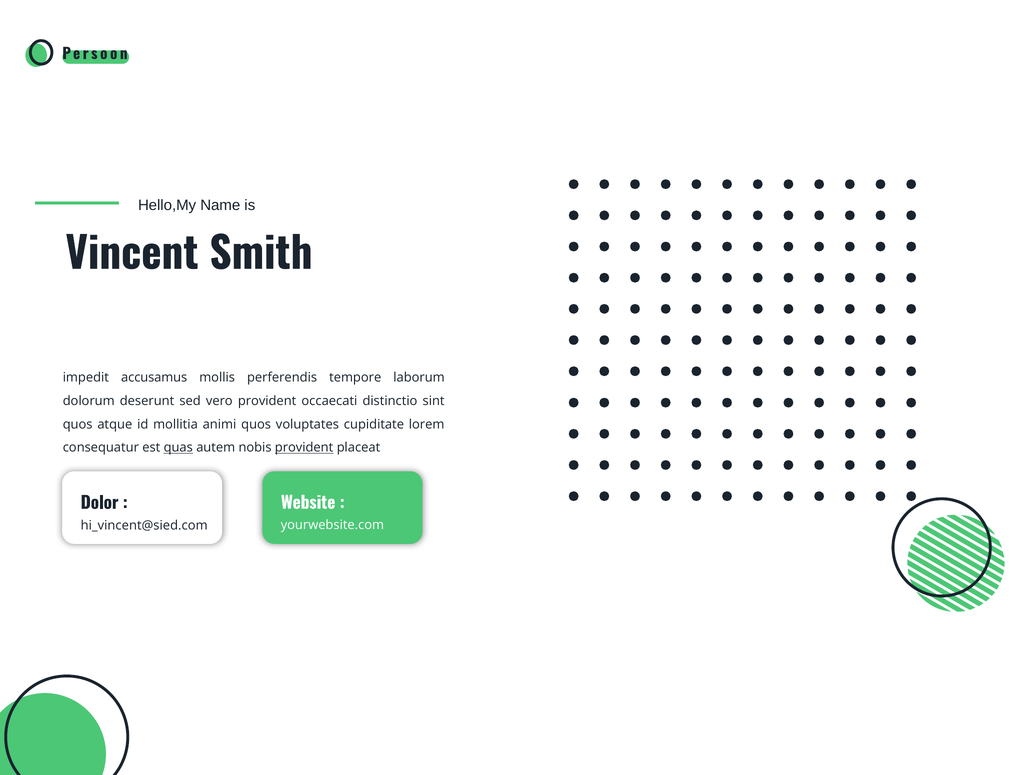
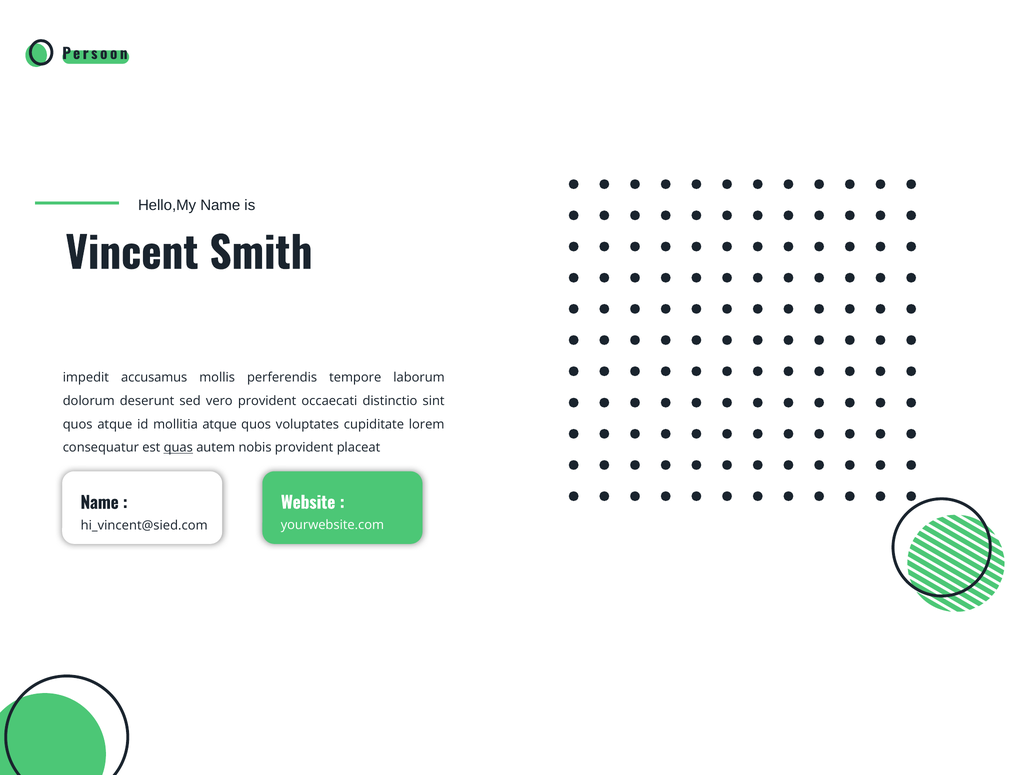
mollitia animi: animi -> atque (220, 425)
provident underline: present -> none (304, 448)
Dolor: Dolor -> Name (100, 504)
